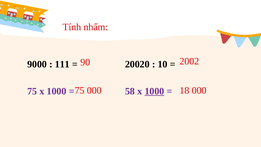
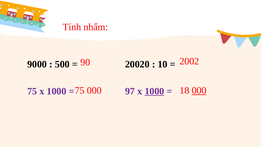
111: 111 -> 500 (62, 64)
000 underline: none -> present (199, 90)
58: 58 -> 97 (130, 91)
